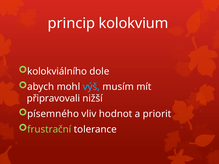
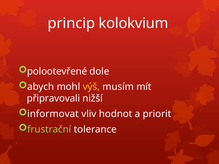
kolokviálního: kolokviálního -> polootevřené (57, 71)
výš colour: light blue -> yellow (91, 87)
písemného: písemného -> informovat (53, 114)
